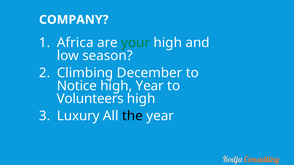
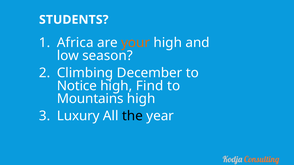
COMPANY: COMPANY -> STUDENTS (74, 20)
your colour: green -> orange (136, 43)
high Year: Year -> Find (150, 86)
Volunteers: Volunteers -> Mountains (90, 99)
